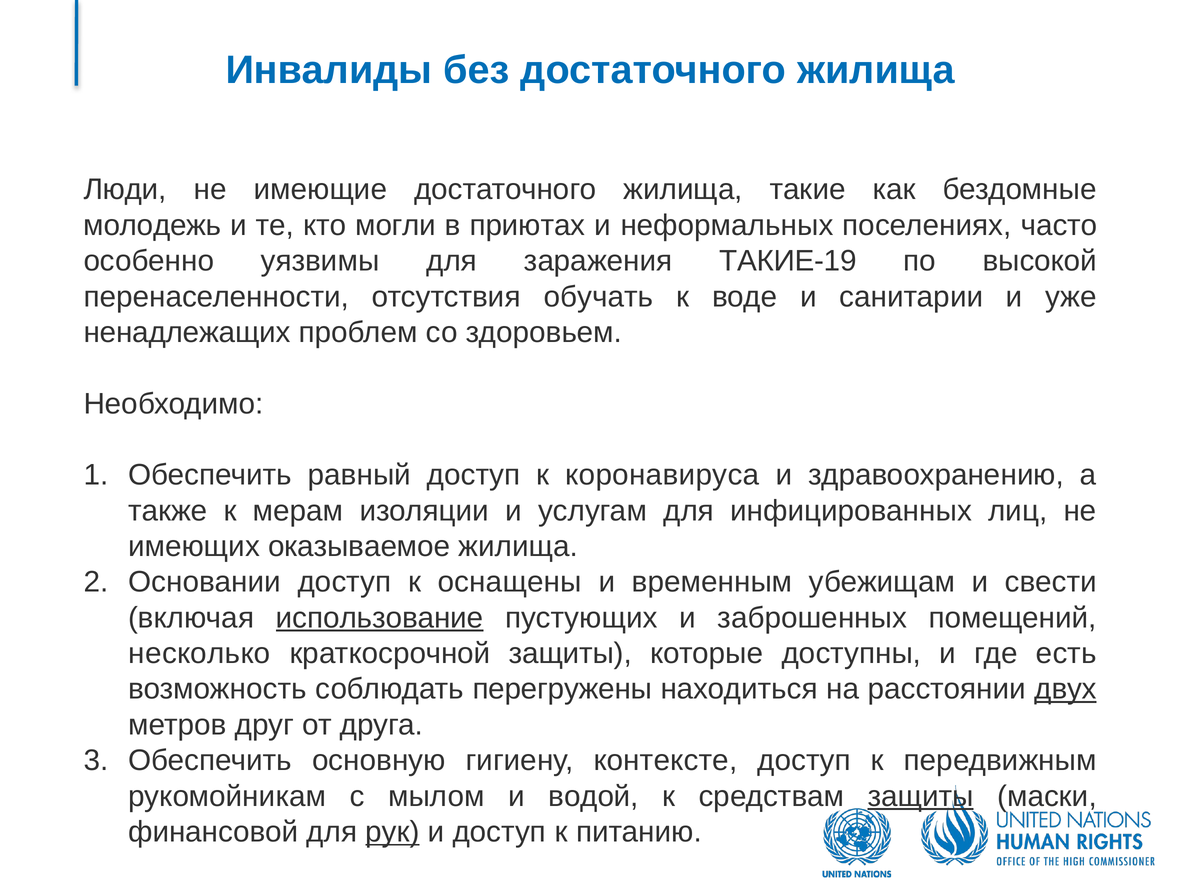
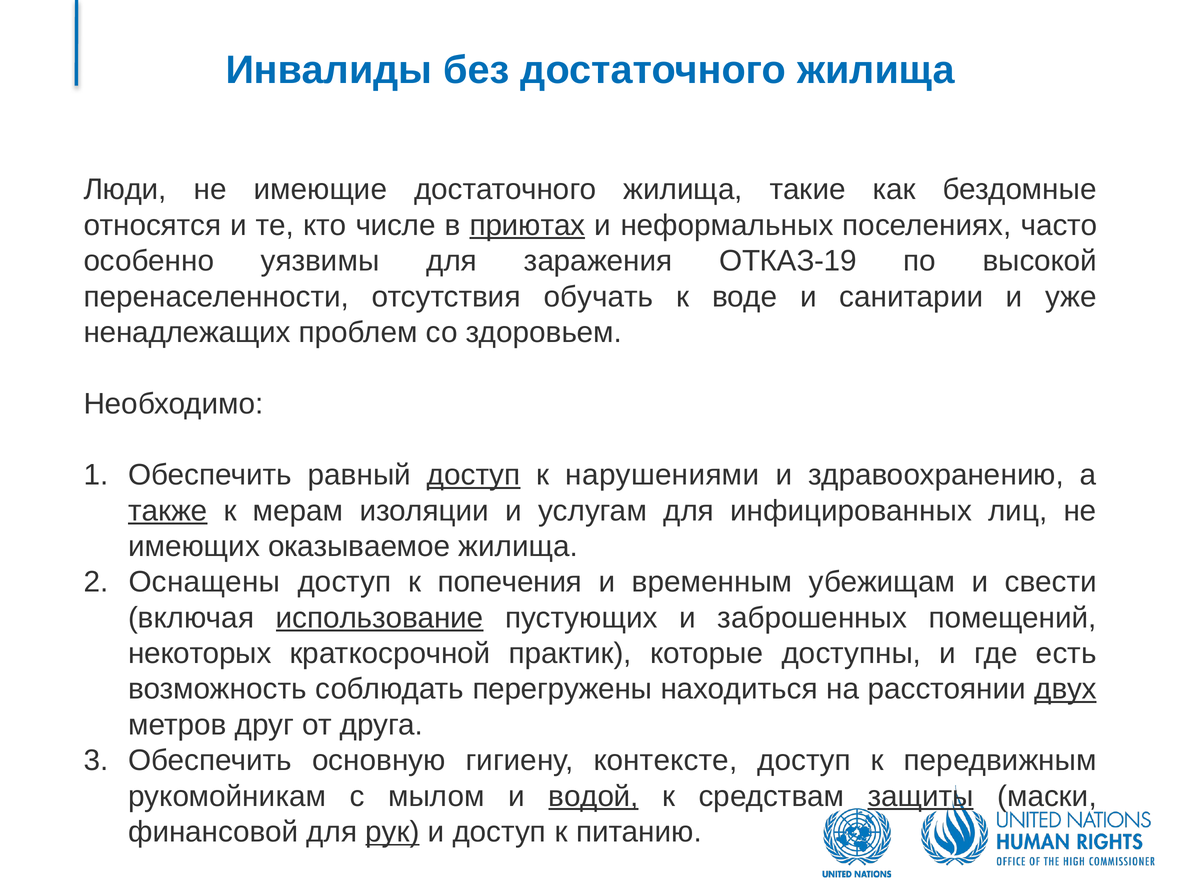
молодежь: молодежь -> относятся (152, 225)
могли: могли -> числе (396, 225)
приютах underline: none -> present (527, 225)
ТАКИЕ-19: ТАКИЕ-19 -> ОТКАЗ-19 (788, 261)
доступ underline: none -> present (474, 475)
коронавируса: коронавируса -> нарушениями (662, 475)
также underline: none -> present (168, 511)
Основании: Основании -> Оснащены (204, 582)
оснащены: оснащены -> попечения (510, 582)
несколько: несколько -> некоторых (200, 653)
краткосрочной защиты: защиты -> практик (570, 653)
водой underline: none -> present (593, 796)
